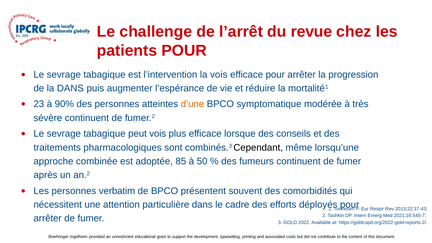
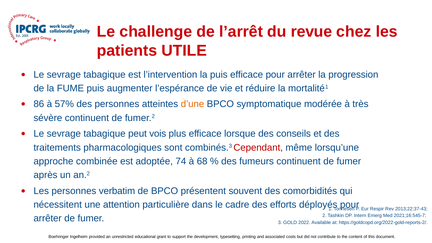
patients POUR: POUR -> UTILE (184, 51)
la vois: vois -> puis (219, 75)
la DANS: DANS -> FUME (70, 88)
23: 23 -> 86 (39, 104)
90%: 90% -> 57% (64, 104)
Cependant colour: black -> red (258, 148)
85: 85 -> 74 (181, 161)
50: 50 -> 68 (202, 161)
